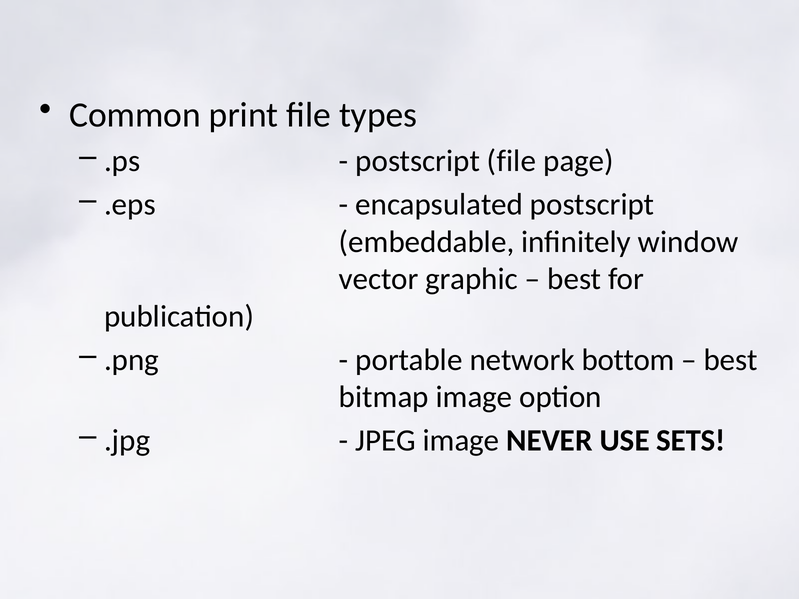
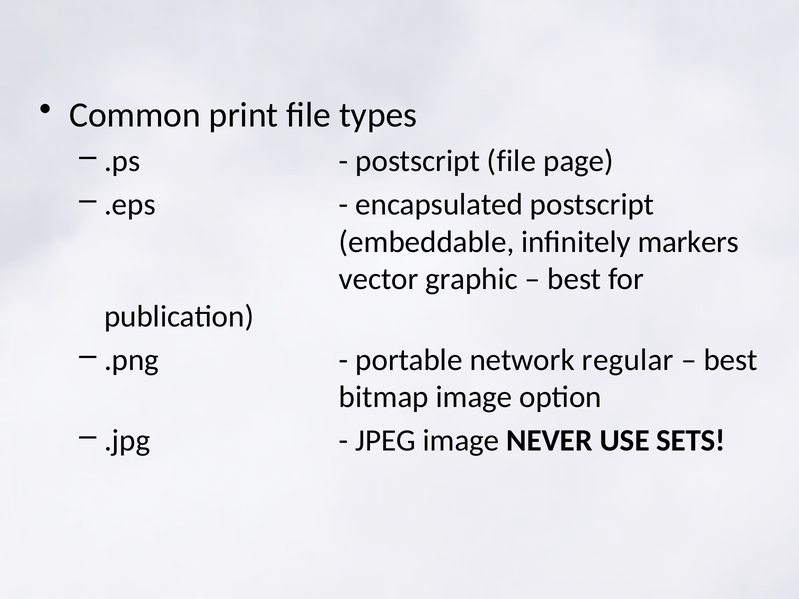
window: window -> markers (688, 242)
bottom: bottom -> regular (628, 360)
